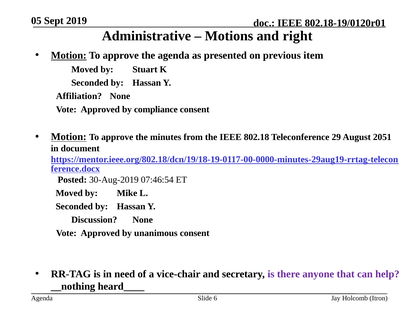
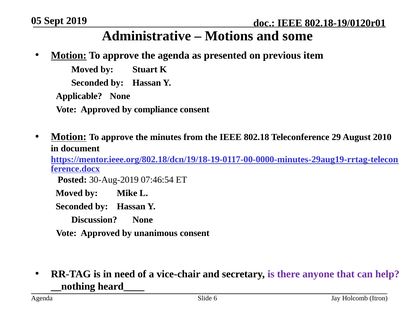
right: right -> some (298, 36)
Affiliation: Affiliation -> Applicable (79, 96)
2051: 2051 -> 2010 (382, 137)
